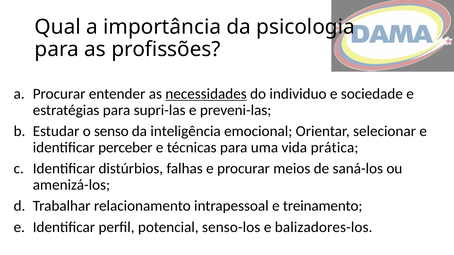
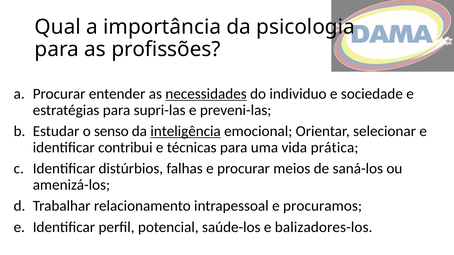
inteligência underline: none -> present (186, 131)
perceber: perceber -> contribui (125, 148)
treinamento: treinamento -> procuramos (323, 206)
senso-los: senso-los -> saúde-los (231, 227)
